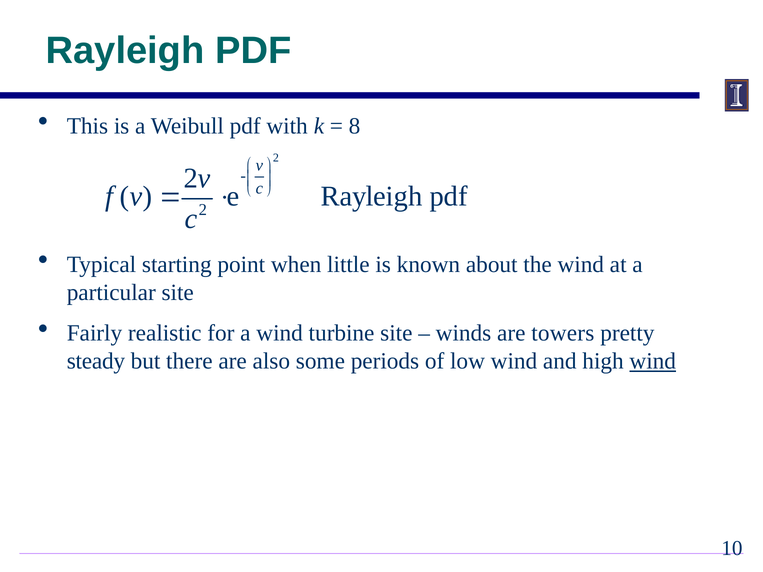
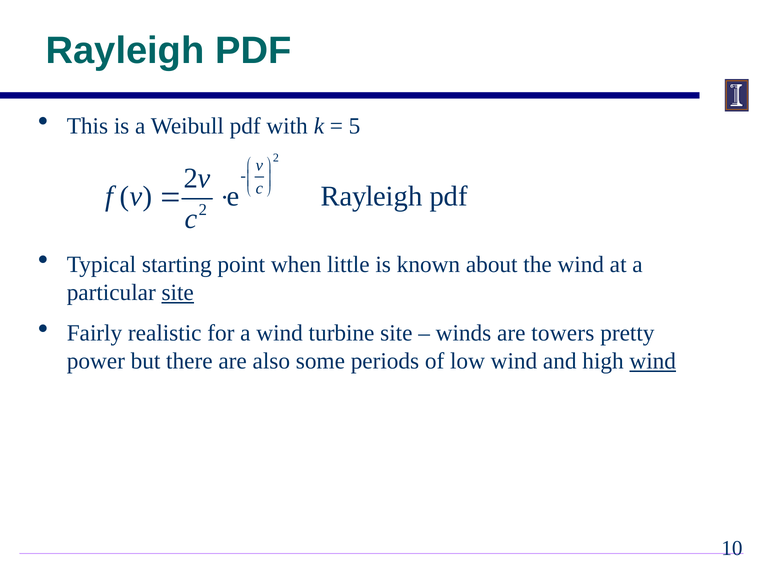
8: 8 -> 5 (355, 126)
site underline: none -> present (178, 293)
steady: steady -> power (96, 361)
